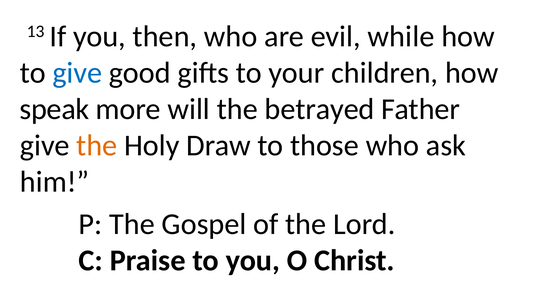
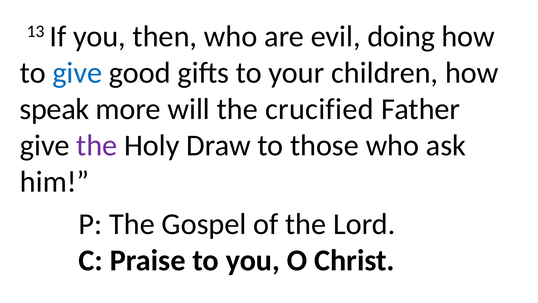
while: while -> doing (401, 36)
betrayed: betrayed -> crucified (319, 109)
the colour: orange -> purple (97, 145)
